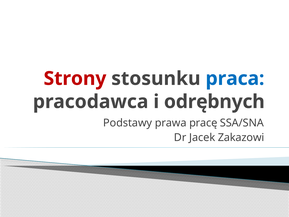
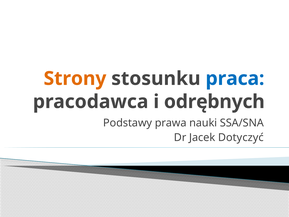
Strony colour: red -> orange (75, 78)
pracę: pracę -> nauki (203, 123)
Zakazowi: Zakazowi -> Dotyczyć (241, 137)
